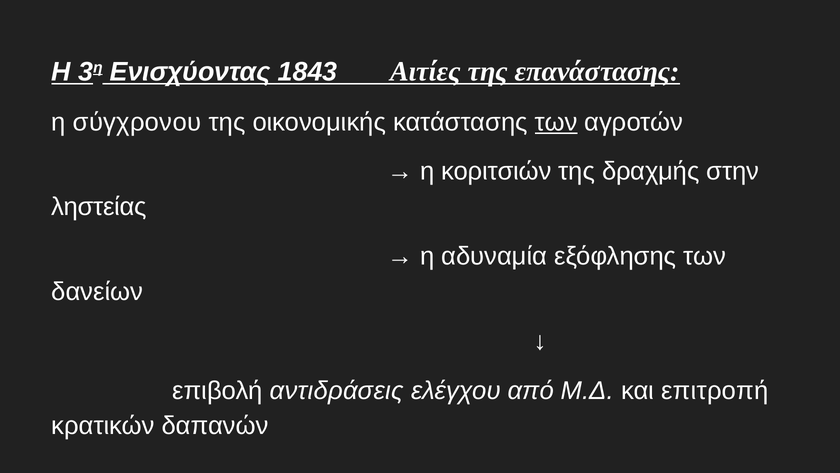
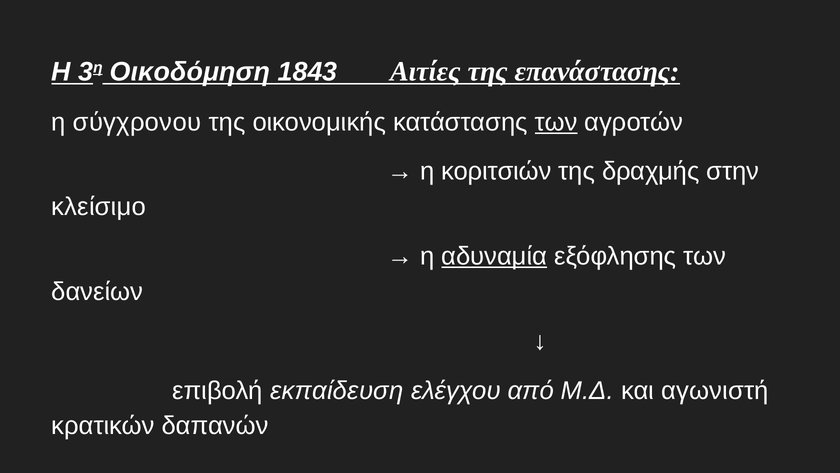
Ενισχύοντας: Ενισχύοντας -> Οικοδόμηση (190, 72)
ληστείας: ληστείας -> κλείσιμο (99, 207)
αδυναμία underline: none -> present (494, 256)
αντιδράσεις: αντιδράσεις -> εκπαίδευση (337, 390)
επιτροπή: επιτροπή -> αγωνιστή (715, 390)
